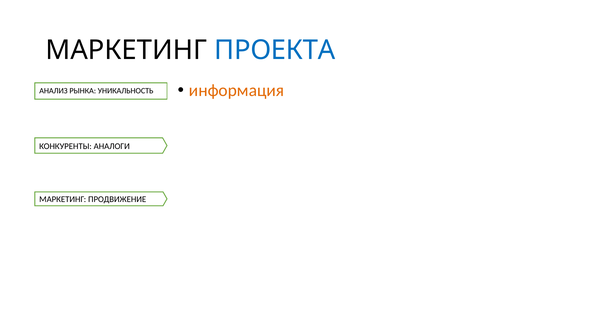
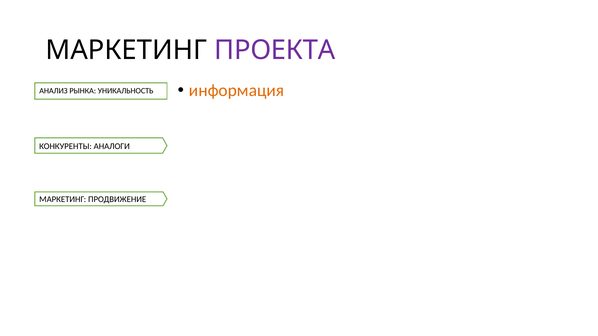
ПРОЕКТА colour: blue -> purple (275, 50)
